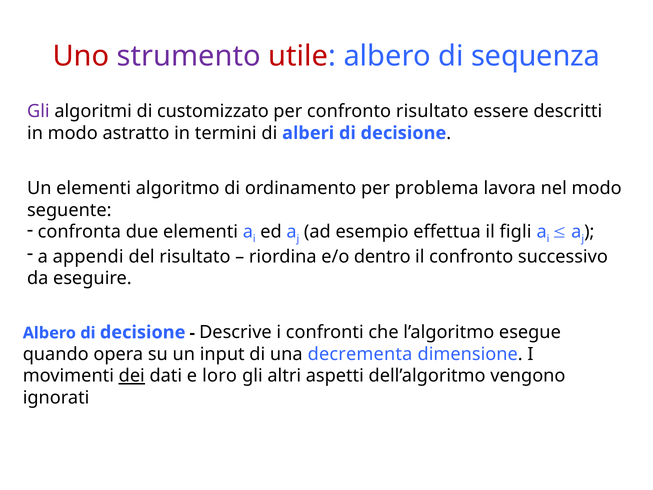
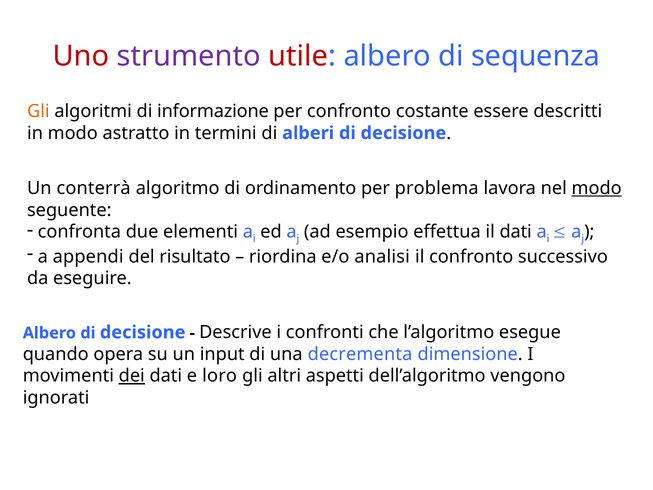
Gli colour: purple -> orange (38, 111)
customizzato: customizzato -> informazione (213, 111)
confronto risultato: risultato -> costante (432, 111)
Un elementi: elementi -> conterrà (94, 188)
modo underline: none -> present (597, 188)
il figli: figli -> dati (516, 232)
dentro: dentro -> analisi (382, 257)
